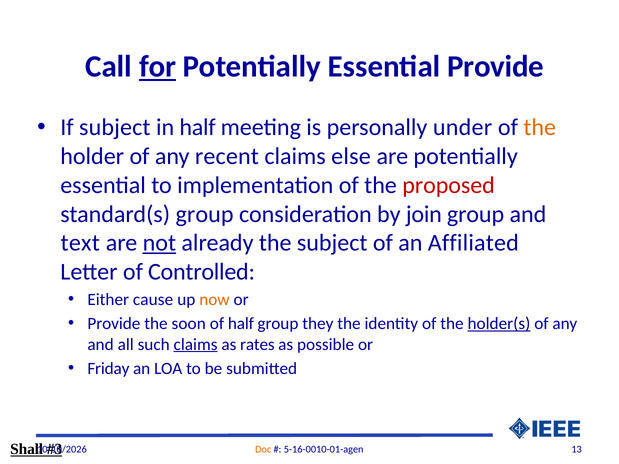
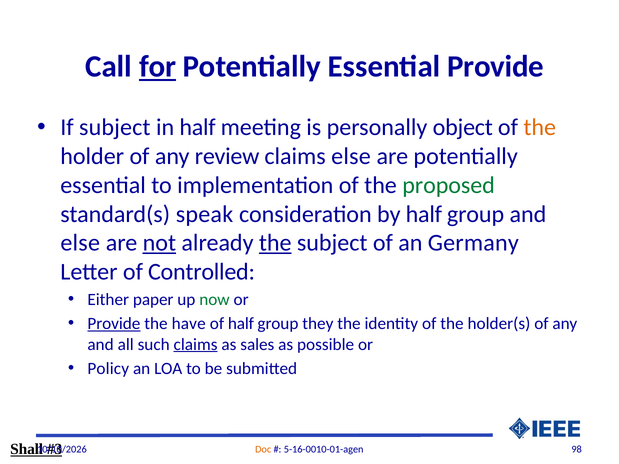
under: under -> object (463, 128)
recent: recent -> review (227, 156)
proposed colour: red -> green (449, 185)
standard(s group: group -> speak (204, 214)
by join: join -> half (424, 214)
text: text -> else (80, 243)
the underline: none -> present (275, 243)
Affiliated: Affiliated -> Germany (473, 243)
cause: cause -> paper (153, 300)
now colour: orange -> green (214, 300)
Provide underline: none -> present (114, 324)
soon: soon -> have (189, 324)
holder(s underline: present -> none (499, 324)
rates: rates -> sales (257, 345)
Friday: Friday -> Policy (108, 369)
13: 13 -> 98 (577, 449)
